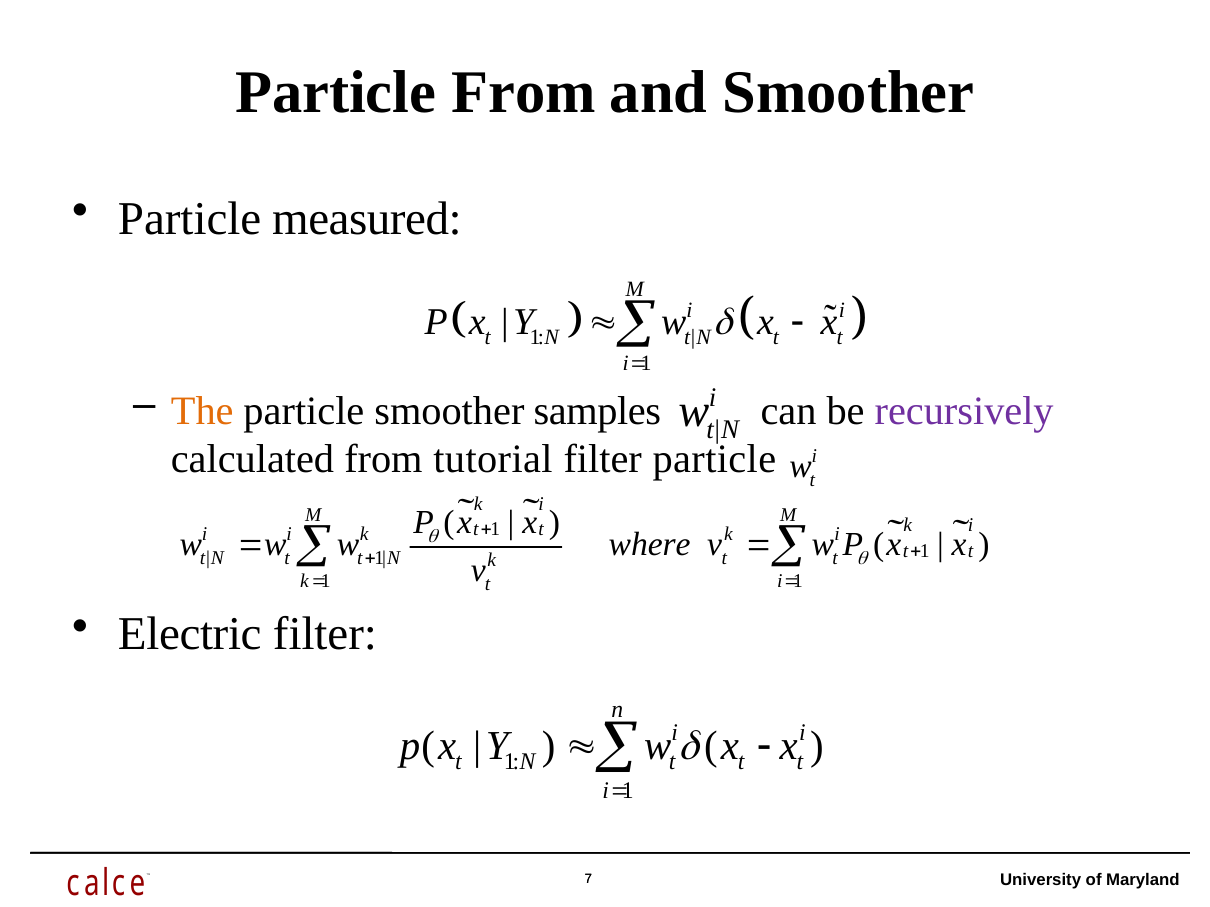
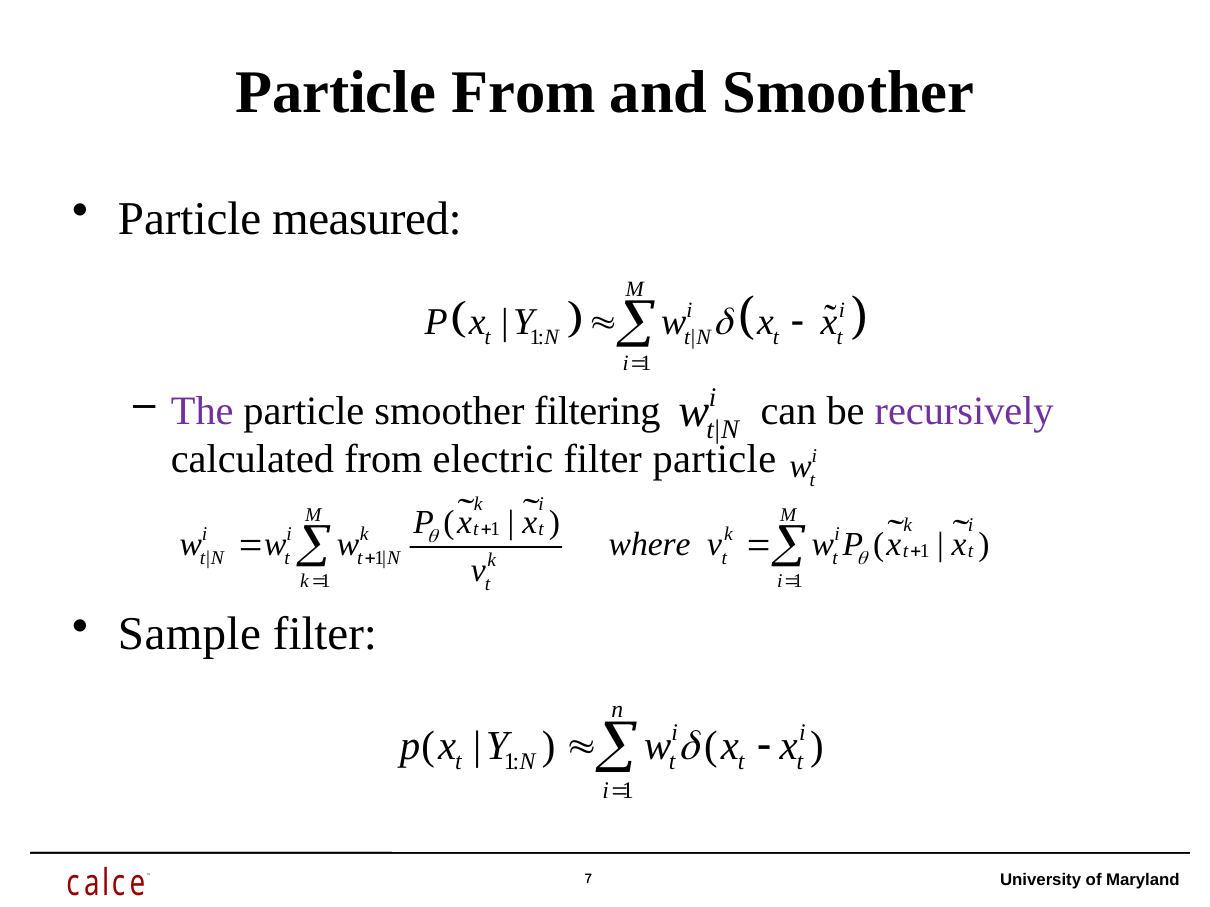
The colour: orange -> purple (202, 411)
samples: samples -> filtering (597, 411)
tutorial: tutorial -> electric (493, 459)
Electric: Electric -> Sample (189, 635)
